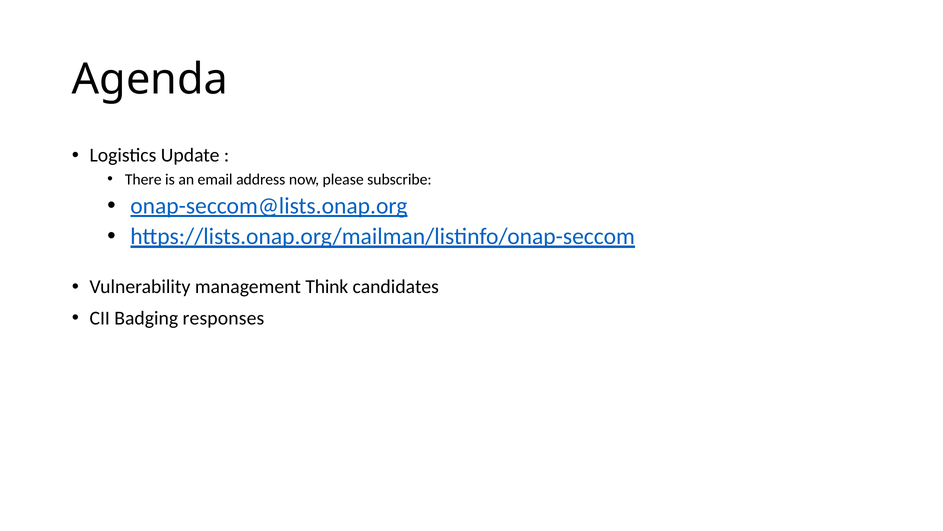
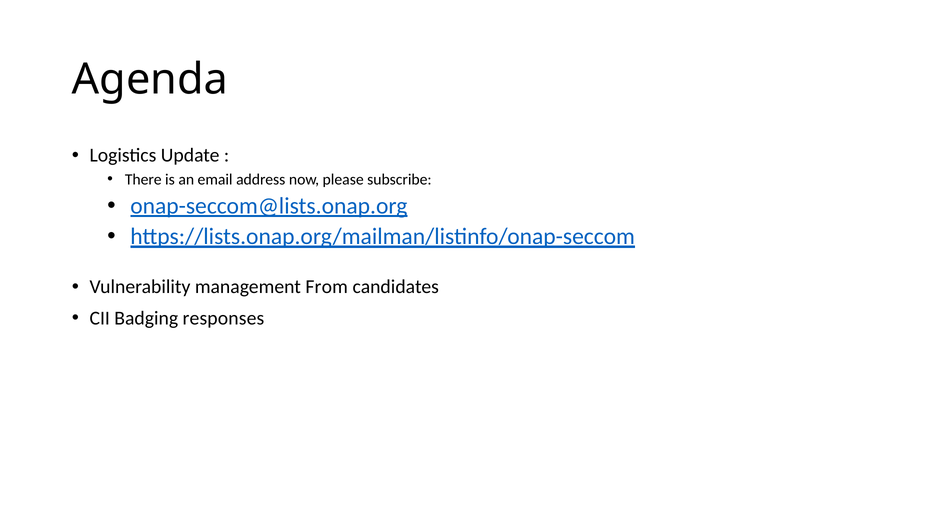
Think: Think -> From (327, 287)
